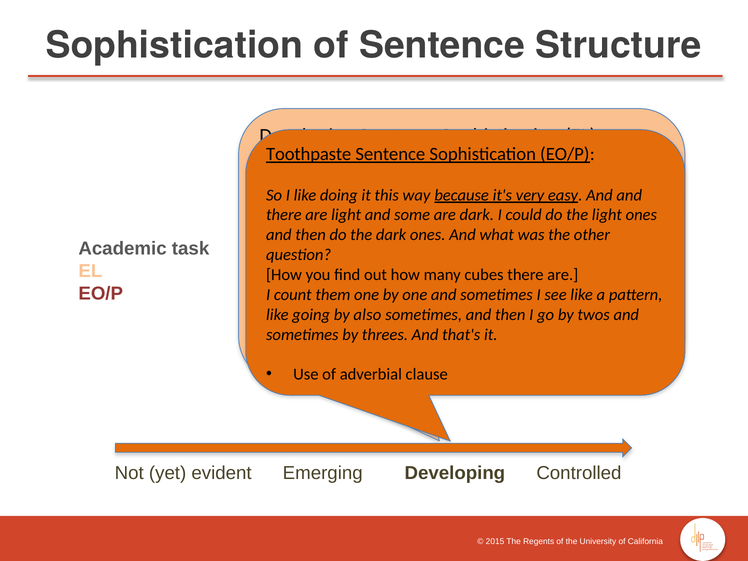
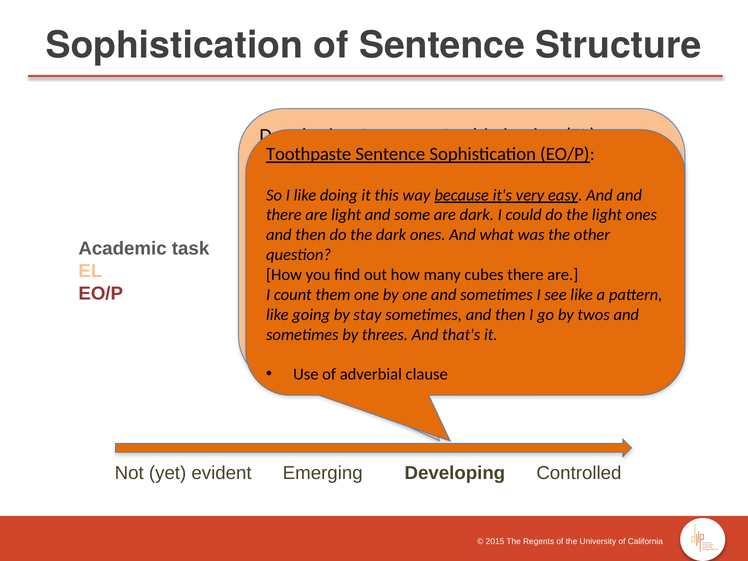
also: also -> stay (367, 315)
